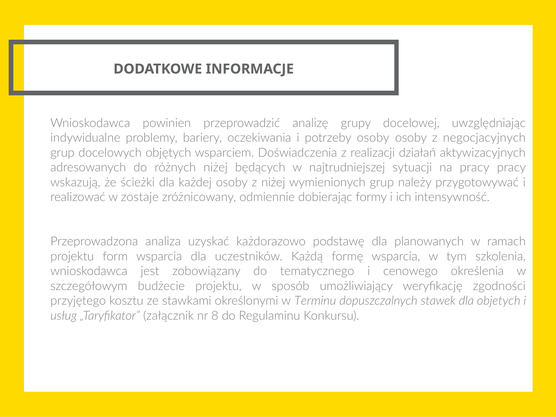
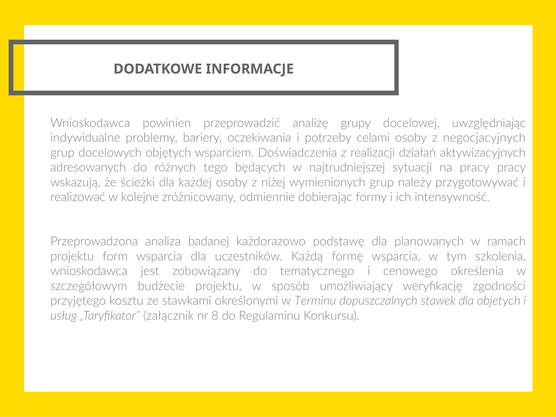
potrzeby osoby: osoby -> celami (373, 138)
różnych niżej: niżej -> tego (216, 167)
zostaje: zostaje -> kolejne (140, 197)
uzyskać: uzyskać -> badanej (209, 242)
